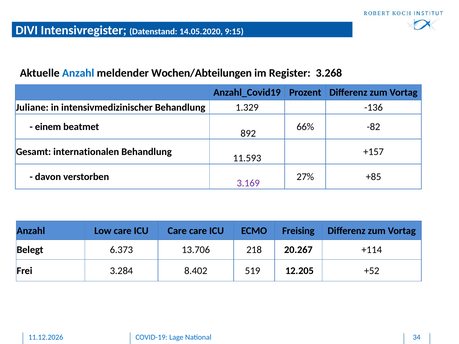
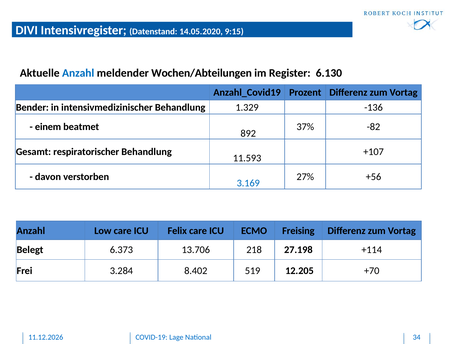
3.268: 3.268 -> 6.130 (329, 73)
Juliane: Juliane -> Bender (32, 107)
66%: 66% -> 37% (305, 127)
internationalen: internationalen -> respiratorischer (86, 152)
+157: +157 -> +107 (374, 152)
+85: +85 -> +56 (373, 177)
3.169 colour: purple -> blue (248, 183)
ICU Care: Care -> Felix (177, 231)
20.267: 20.267 -> 27.198 (298, 250)
+52: +52 -> +70 (372, 271)
